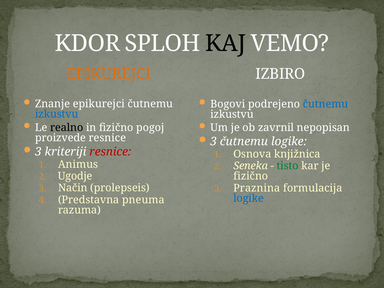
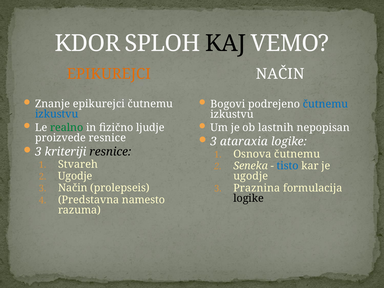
IZBIRO: IZBIRO -> NAČIN (280, 74)
realno colour: black -> green (67, 128)
pogoj: pogoj -> ljudje (150, 128)
zavrnil: zavrnil -> lastnih (276, 128)
3 čutnemu: čutnemu -> ataraxia (244, 142)
resnice colour: red -> black (110, 152)
Osnova knjižnica: knjižnica -> čutnemu (297, 154)
Animus: Animus -> Stvareh (78, 164)
tisto colour: green -> blue (288, 166)
fizično: fizično -> ugodje (251, 176)
logike colour: blue -> black (249, 198)
pneuma: pneuma -> namesto (143, 200)
